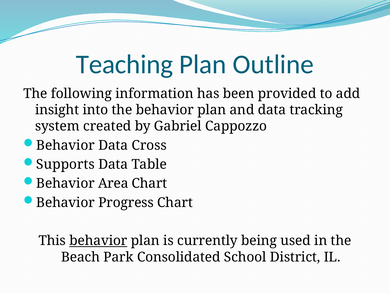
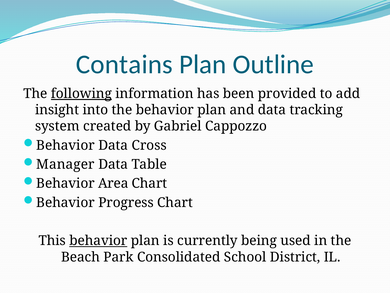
Teaching: Teaching -> Contains (124, 64)
following underline: none -> present (81, 94)
Supports: Supports -> Manager (65, 164)
